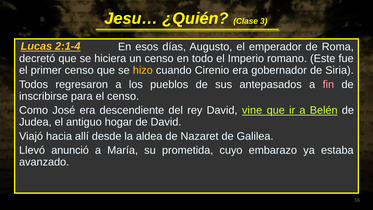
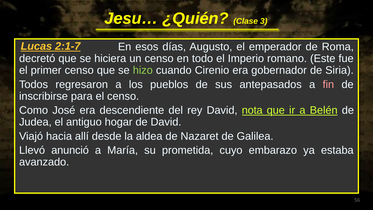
2:1-4: 2:1-4 -> 2:1-7 (68, 46)
hizo colour: yellow -> light green (143, 70)
vine: vine -> nota (252, 110)
